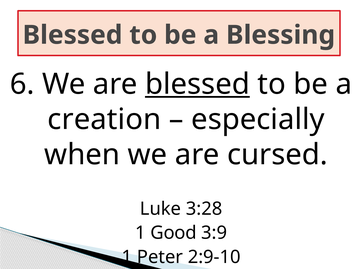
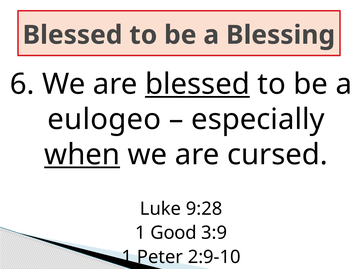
creation: creation -> eulogeo (104, 119)
when underline: none -> present (82, 154)
3:28: 3:28 -> 9:28 (204, 208)
